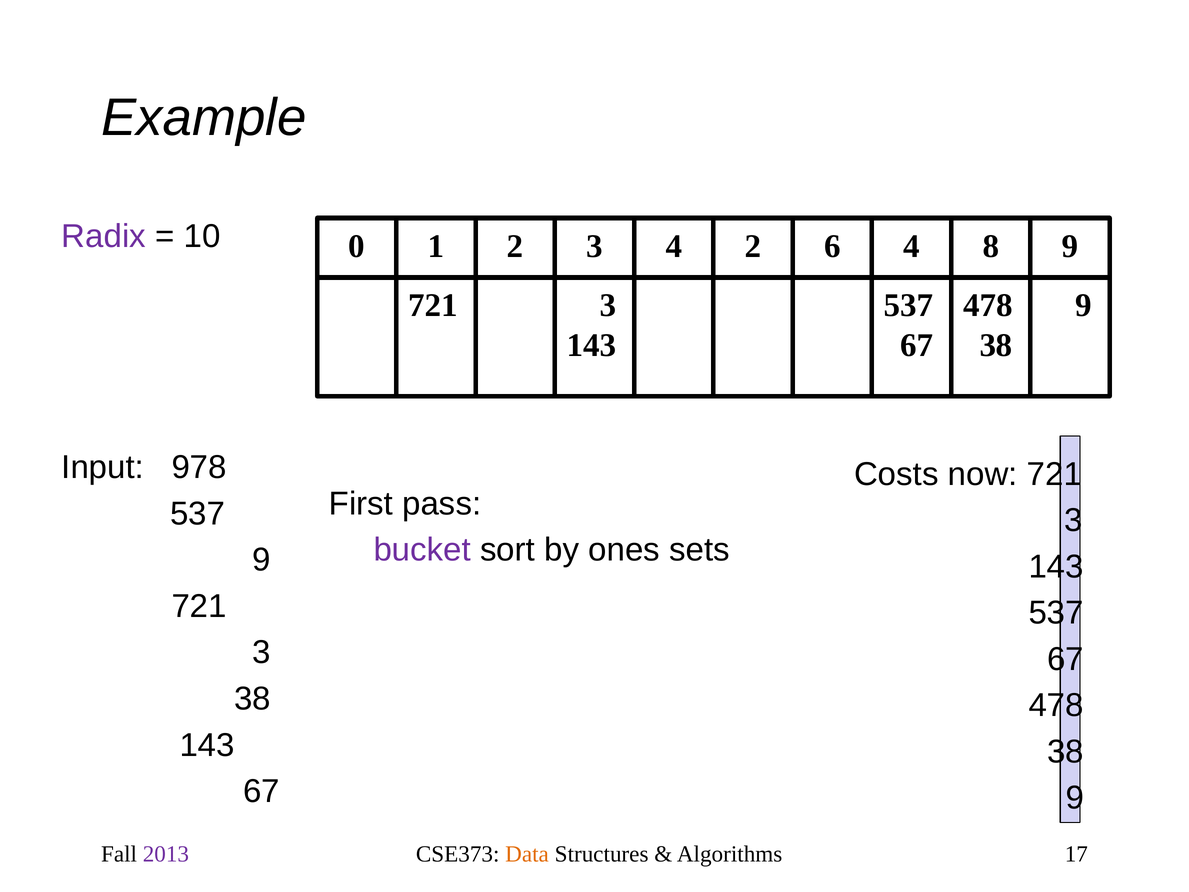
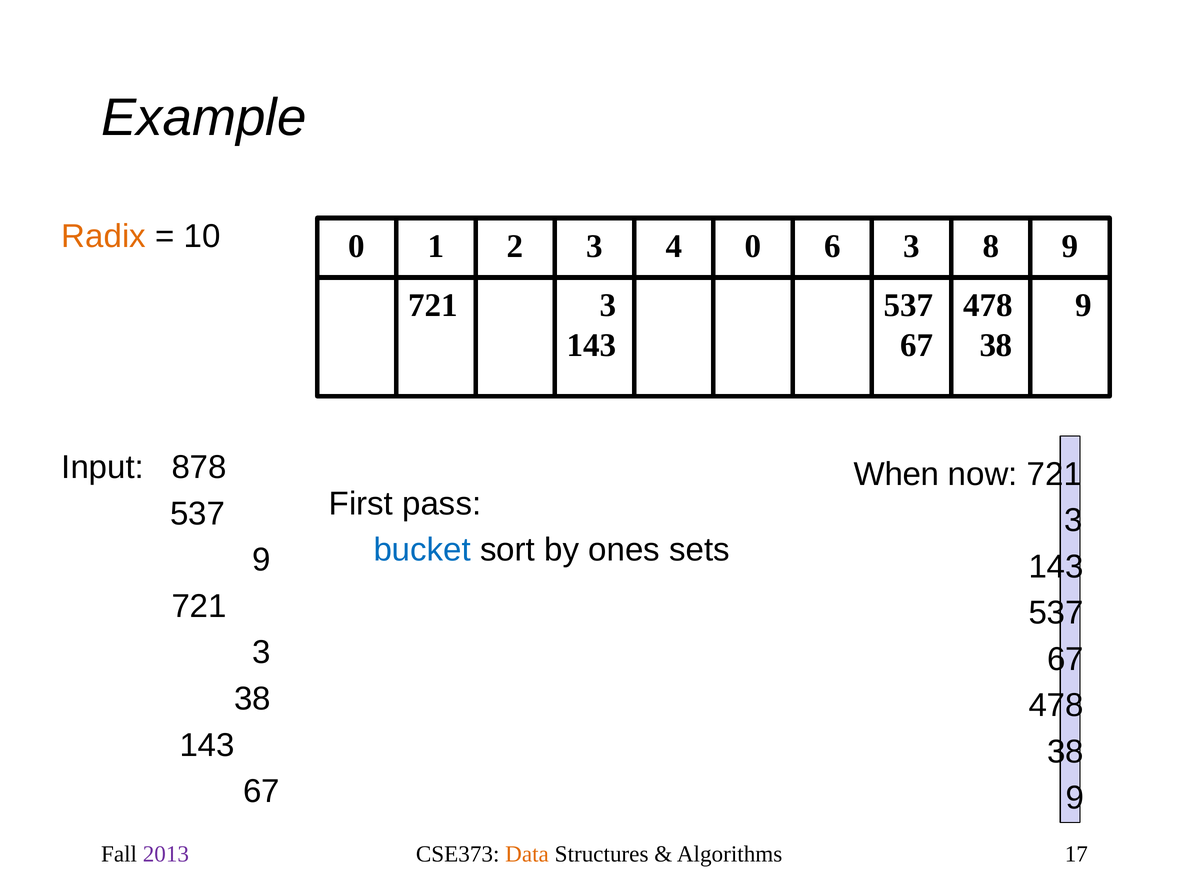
Radix colour: purple -> orange (104, 236)
4 2: 2 -> 0 (753, 246)
6 4: 4 -> 3 (912, 246)
978: 978 -> 878 (199, 467)
Costs: Costs -> When (896, 474)
bucket colour: purple -> blue (422, 550)
